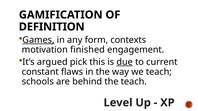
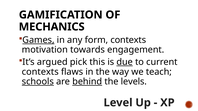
DEFINITION: DEFINITION -> MECHANICS (52, 27)
finished: finished -> towards (88, 50)
constant: constant -> contexts (40, 72)
schools underline: none -> present (38, 82)
behind underline: none -> present (87, 82)
the teach: teach -> levels (134, 82)
